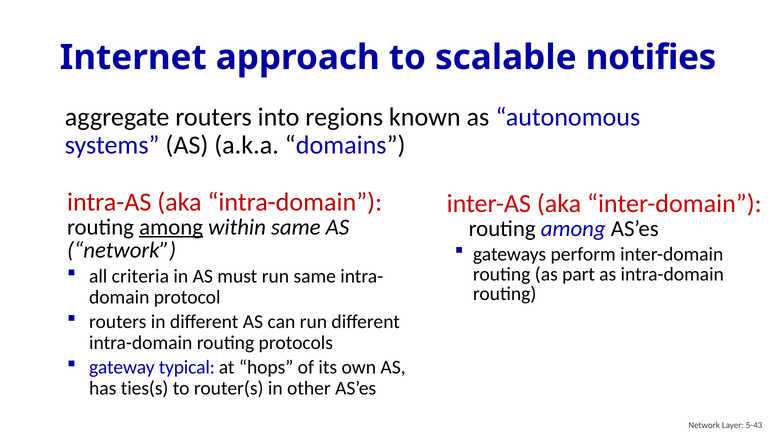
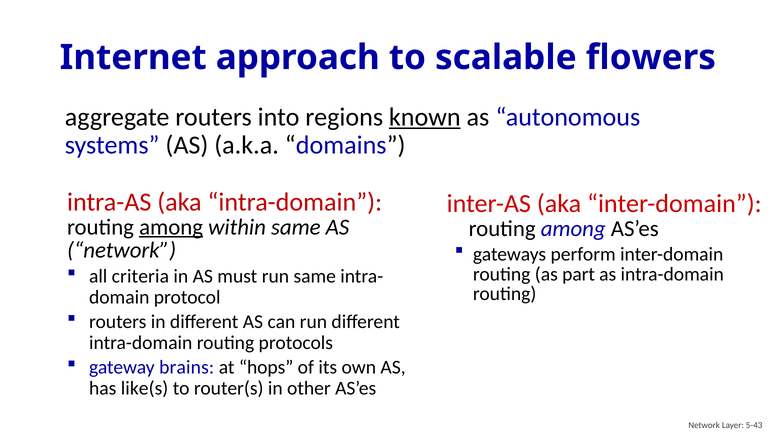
notifies: notifies -> flowers (651, 58)
known underline: none -> present (425, 117)
typical: typical -> brains (187, 367)
ties(s: ties(s -> like(s (145, 389)
